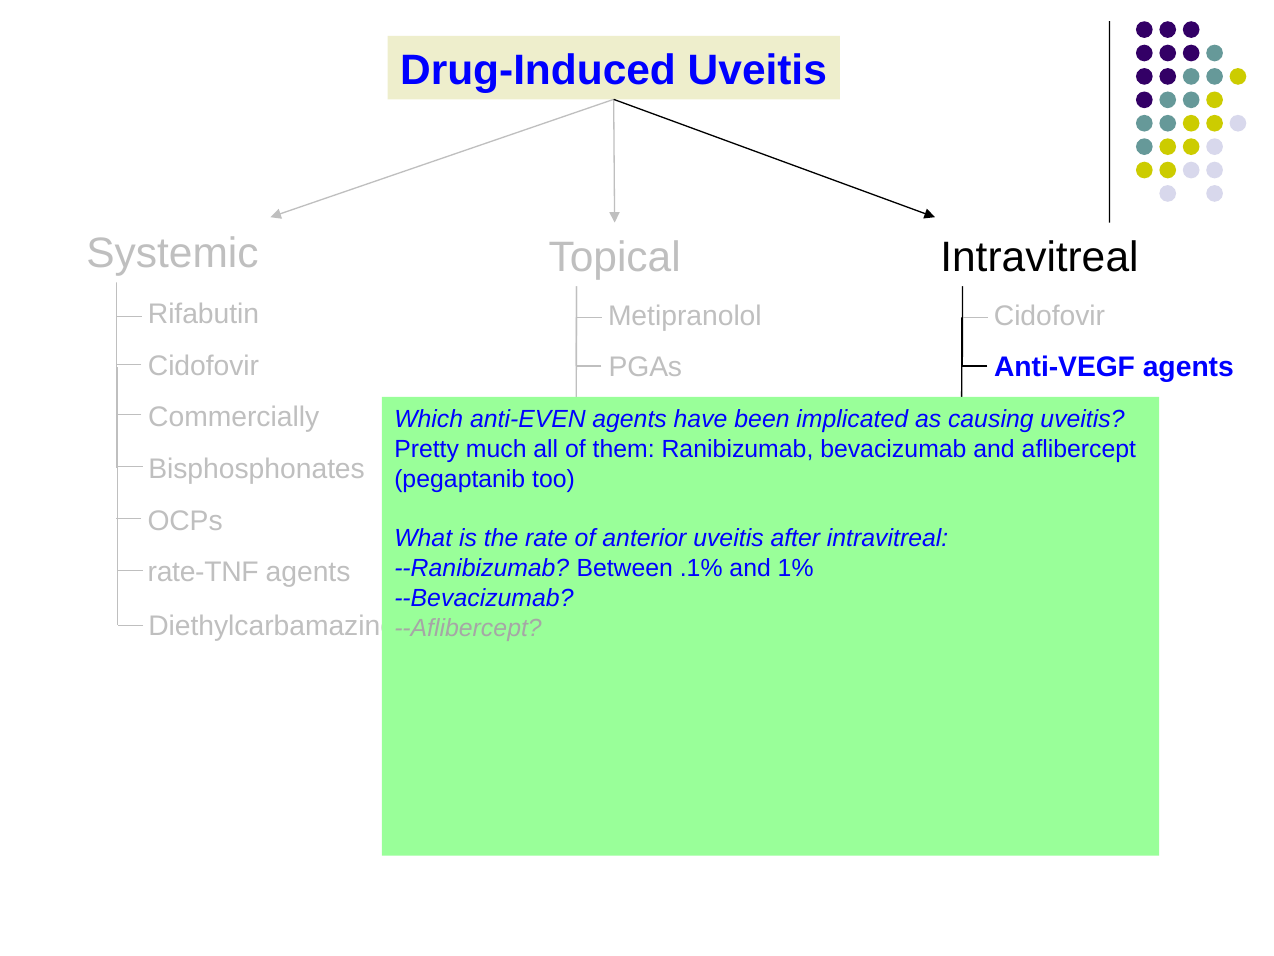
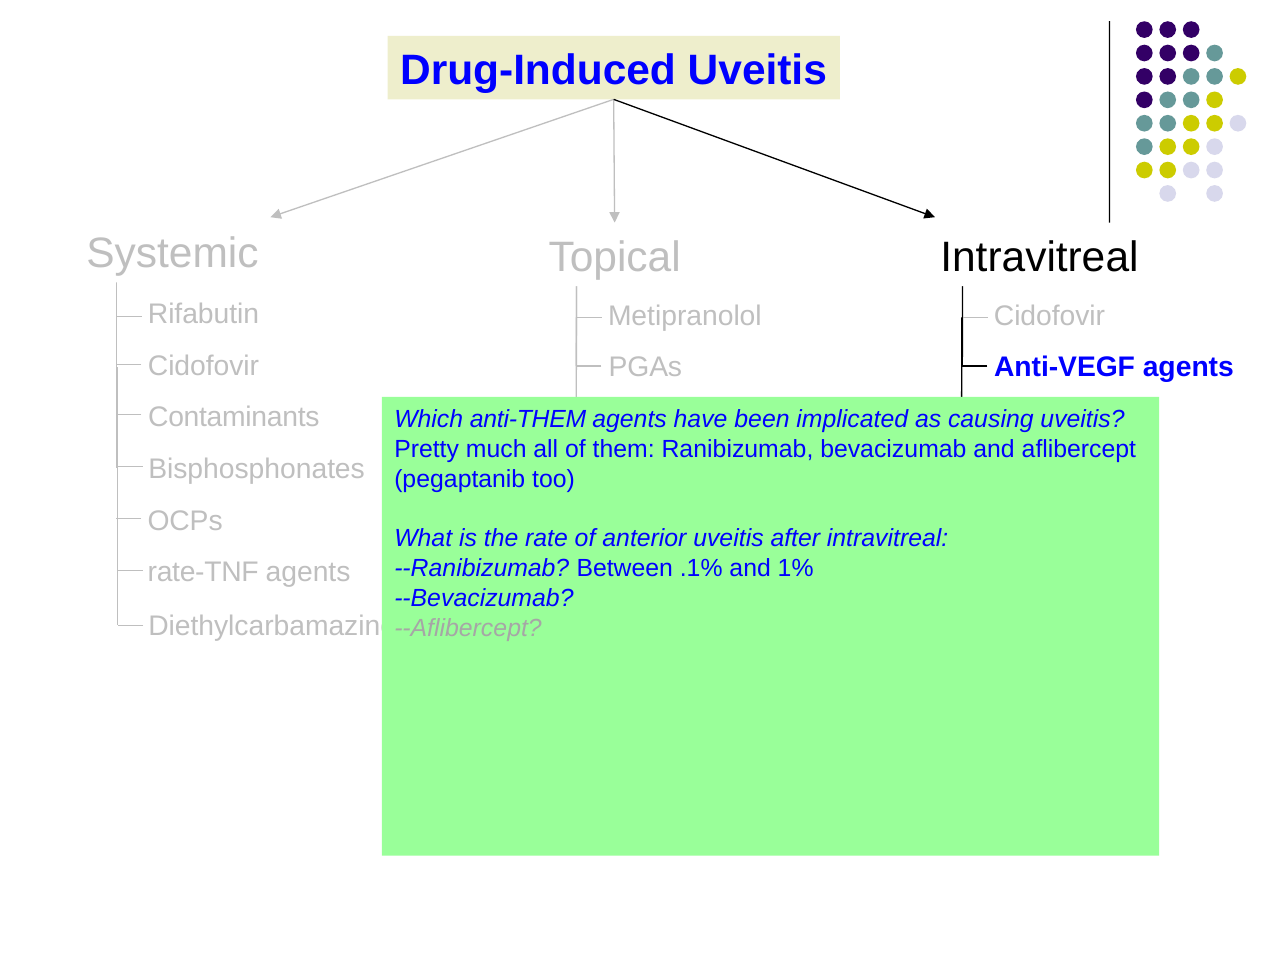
Commercially: Commercially -> Contaminants (234, 417)
anti-EVEN: anti-EVEN -> anti-THEM (528, 420)
